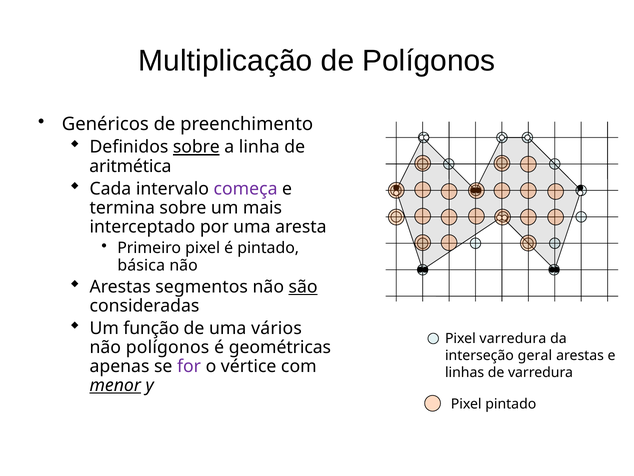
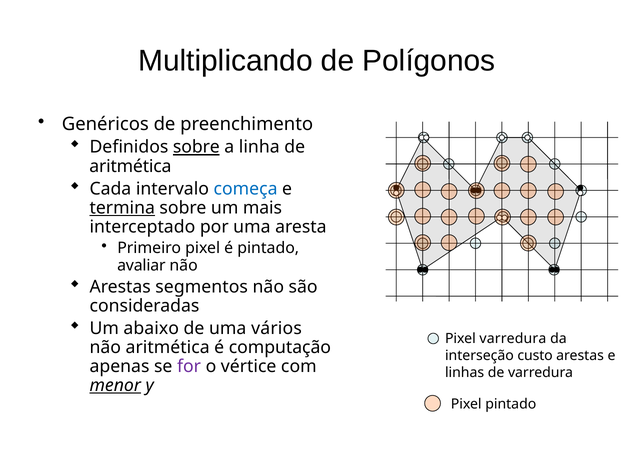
Multiplicação: Multiplicação -> Multiplicando (225, 61)
começa colour: purple -> blue (246, 189)
termina underline: none -> present (122, 208)
básica: básica -> avaliar (141, 265)
são underline: present -> none (303, 287)
função: função -> abaixo (151, 328)
não polígonos: polígonos -> aritmética (168, 347)
geométricas: geométricas -> computação (280, 347)
geral: geral -> custo (535, 355)
